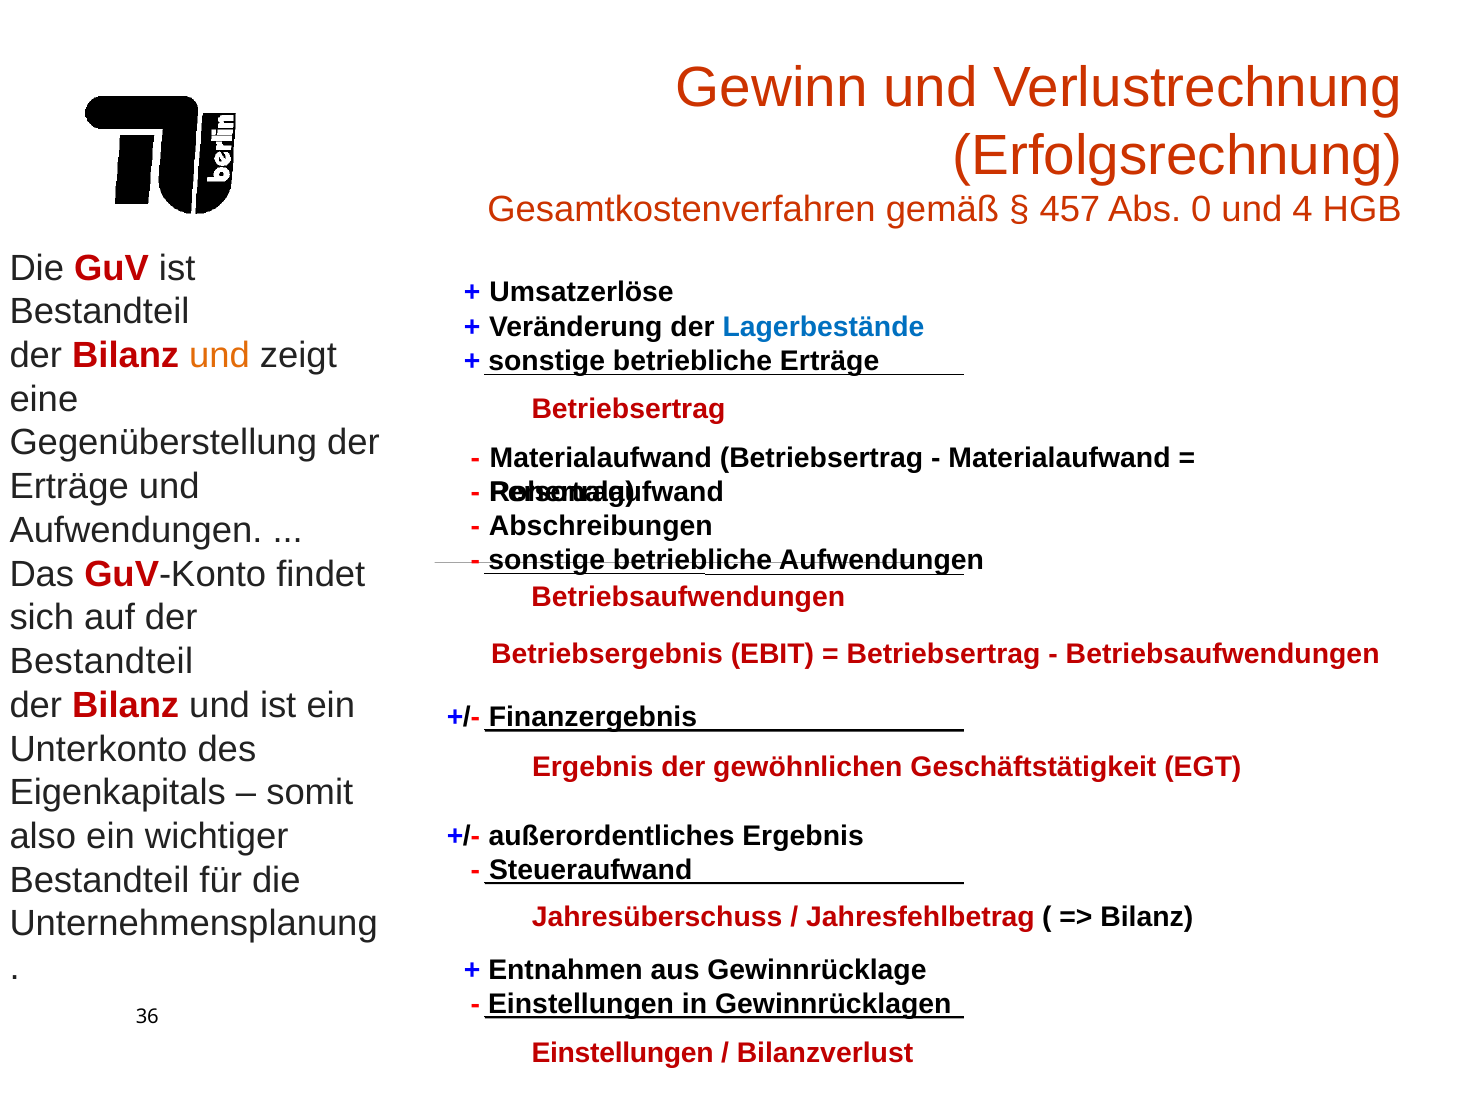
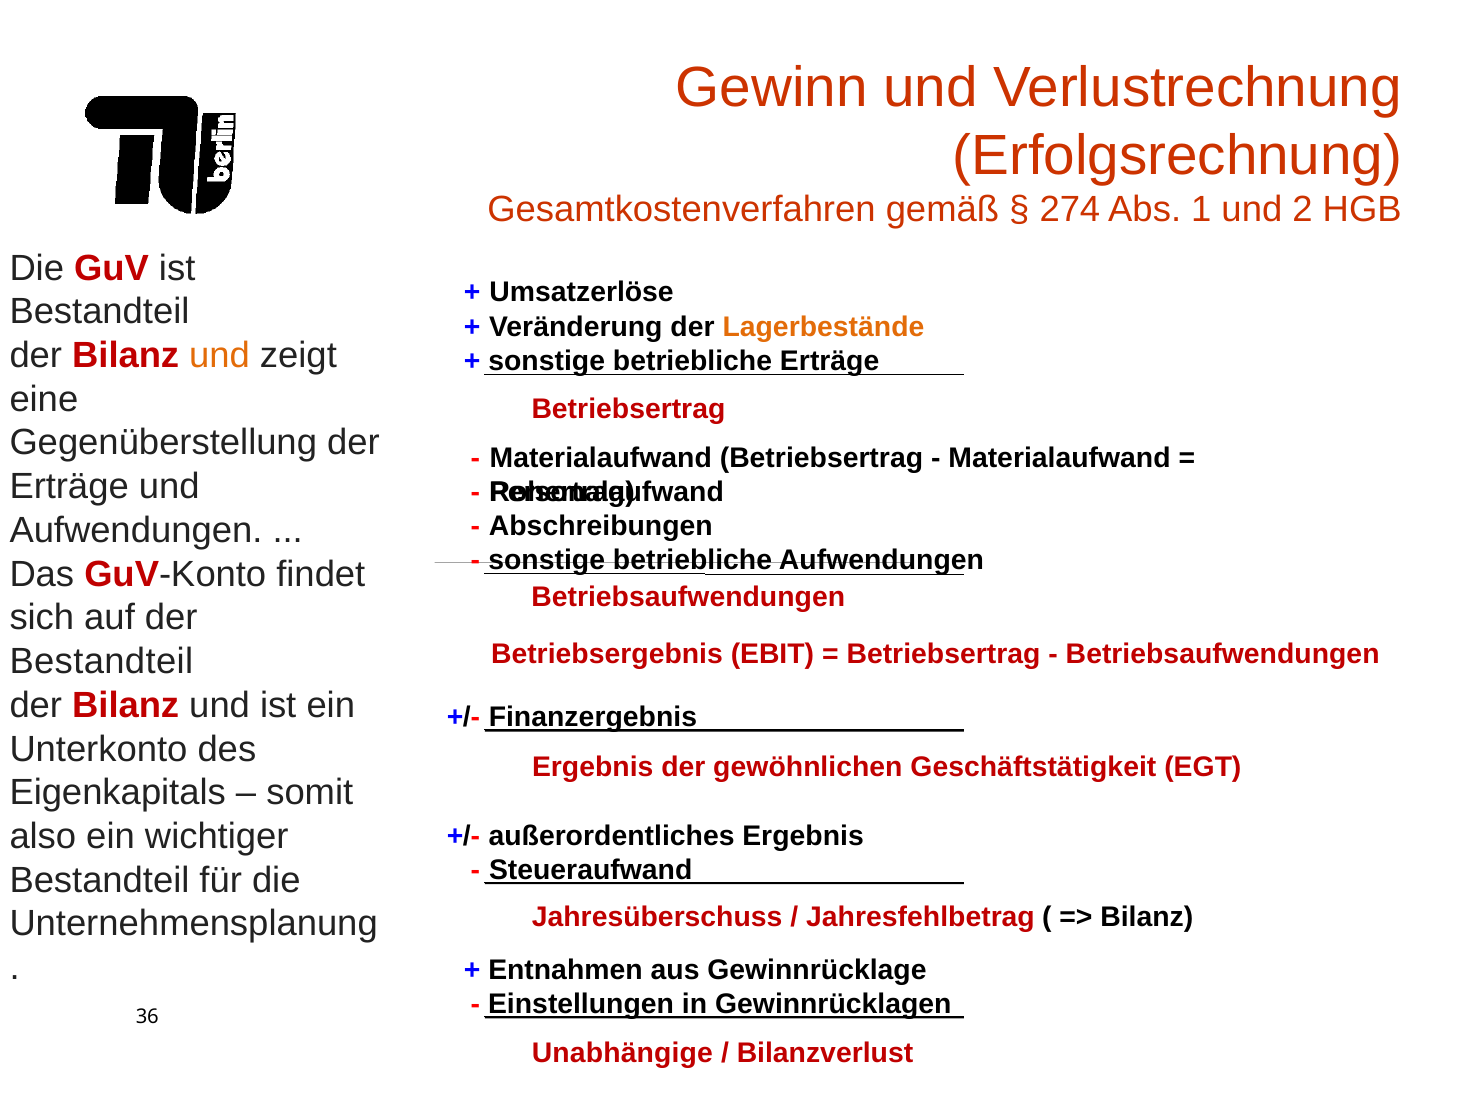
457: 457 -> 274 (1070, 210)
0: 0 -> 1 (1201, 210)
4: 4 -> 2 (1302, 210)
Lagerbestände colour: blue -> orange (823, 327)
Einstellungen: Einstellungen -> Unabhängige (622, 1053)
